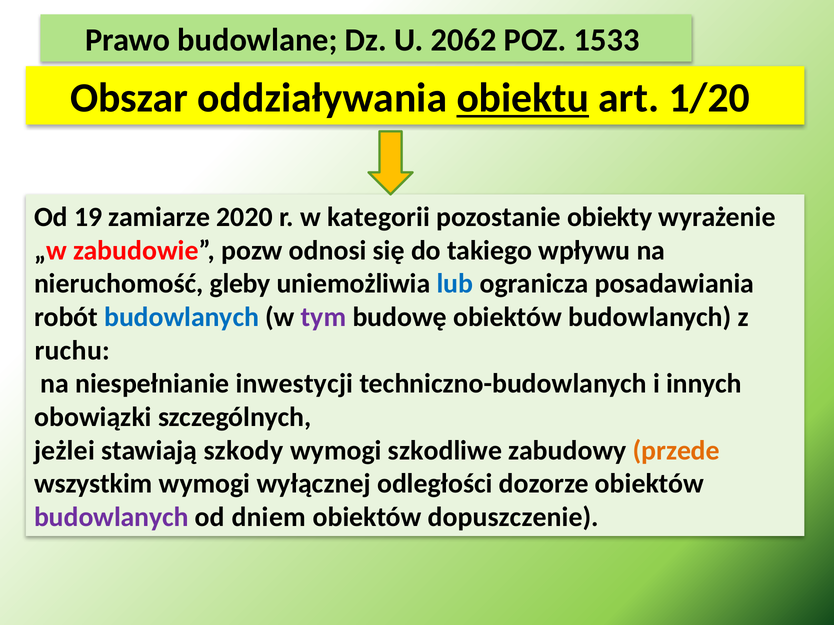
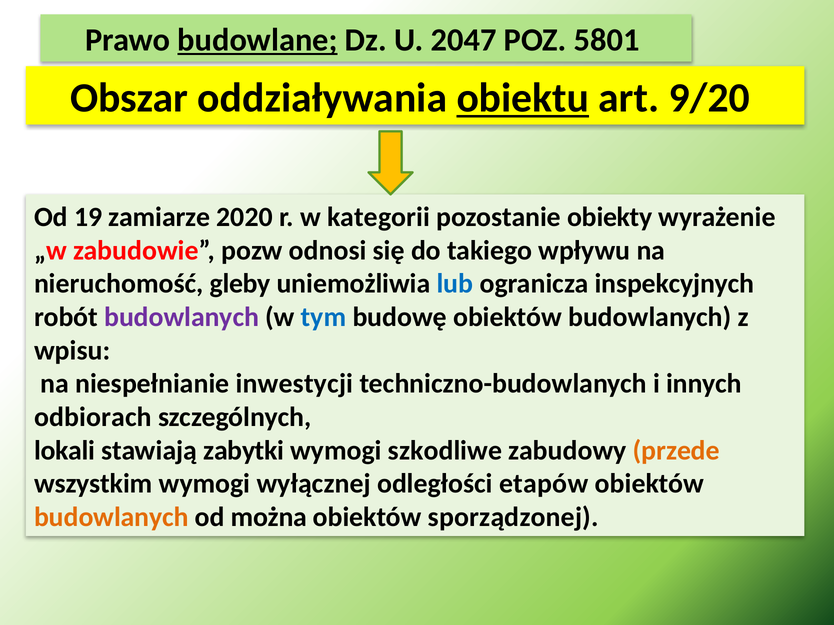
budowlane underline: none -> present (258, 40)
2062: 2062 -> 2047 (464, 40)
1533: 1533 -> 5801 (607, 40)
1/20: 1/20 -> 9/20 (709, 98)
posadawiania: posadawiania -> inspekcyjnych (674, 284)
budowlanych colour: blue -> purple (182, 317)
tym colour: purple -> blue (324, 317)
ruchu: ruchu -> wpisu (72, 351)
obowiązki: obowiązki -> odbiorach (93, 417)
jeżlei: jeżlei -> lokali (65, 451)
szkody: szkody -> zabytki (244, 451)
dozorze: dozorze -> etapów (544, 484)
budowlanych colour: purple -> orange (111, 518)
dniem: dniem -> można (269, 518)
dopuszczenie: dopuszczenie -> sporządzonej (513, 518)
